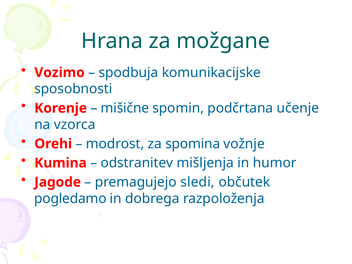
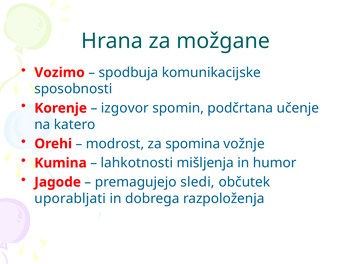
mišične: mišične -> izgovor (125, 108)
vzorca: vzorca -> katero (75, 125)
odstranitev: odstranitev -> lahkotnosti (137, 163)
pogledamo: pogledamo -> uporabljati (70, 199)
